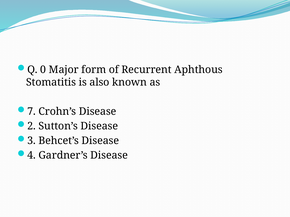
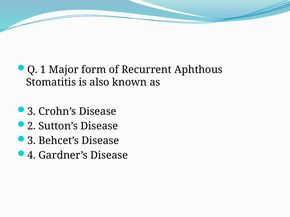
0: 0 -> 1 (43, 70)
7: 7 -> 3 (32, 112)
